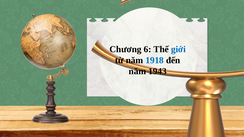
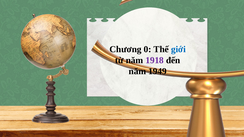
6: 6 -> 0 (148, 49)
1918 colour: blue -> purple (155, 60)
1943: 1943 -> 1949 (157, 71)
